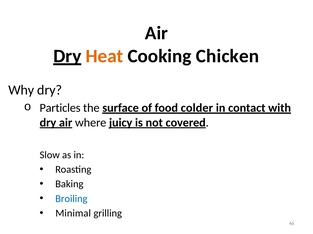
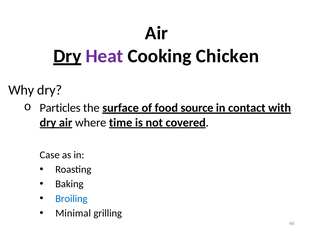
Heat colour: orange -> purple (104, 56)
colder: colder -> source (197, 108)
juicy: juicy -> time (121, 123)
Slow: Slow -> Case (50, 155)
